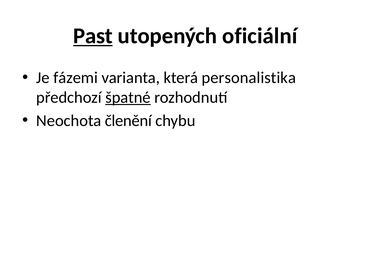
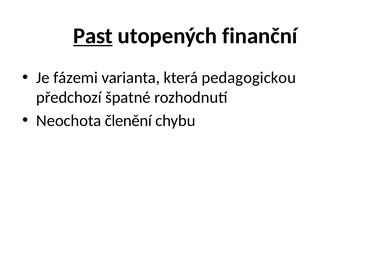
oficiální: oficiální -> finanční (260, 36)
personalistika: personalistika -> pedagogickou (249, 78)
špatné underline: present -> none (128, 98)
